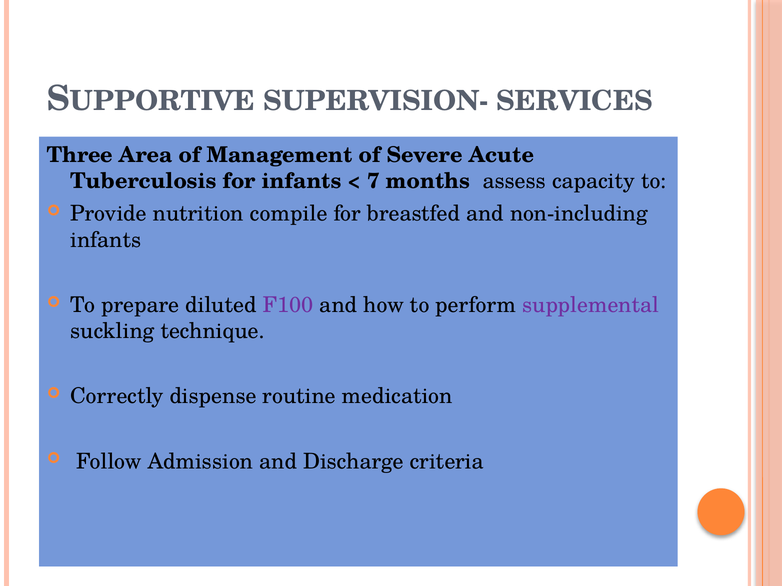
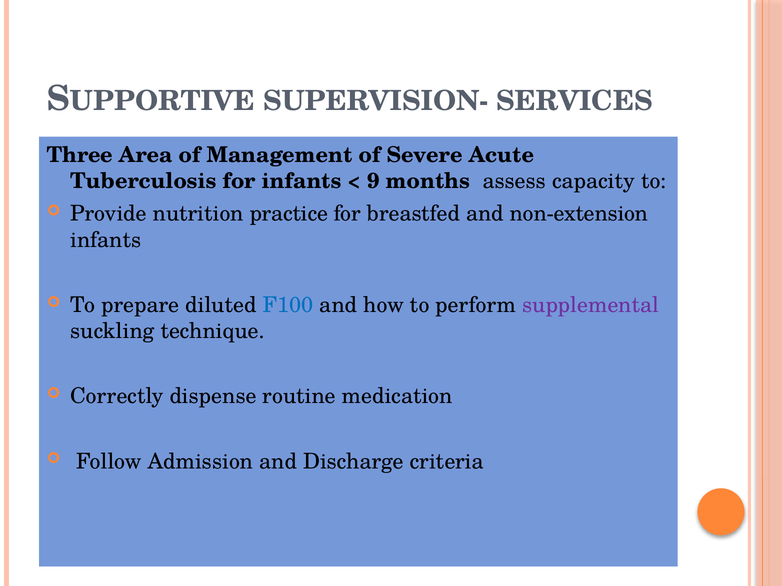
7: 7 -> 9 (374, 181)
compile: compile -> practice (289, 214)
non-including: non-including -> non-extension (579, 214)
F100 colour: purple -> blue (288, 305)
